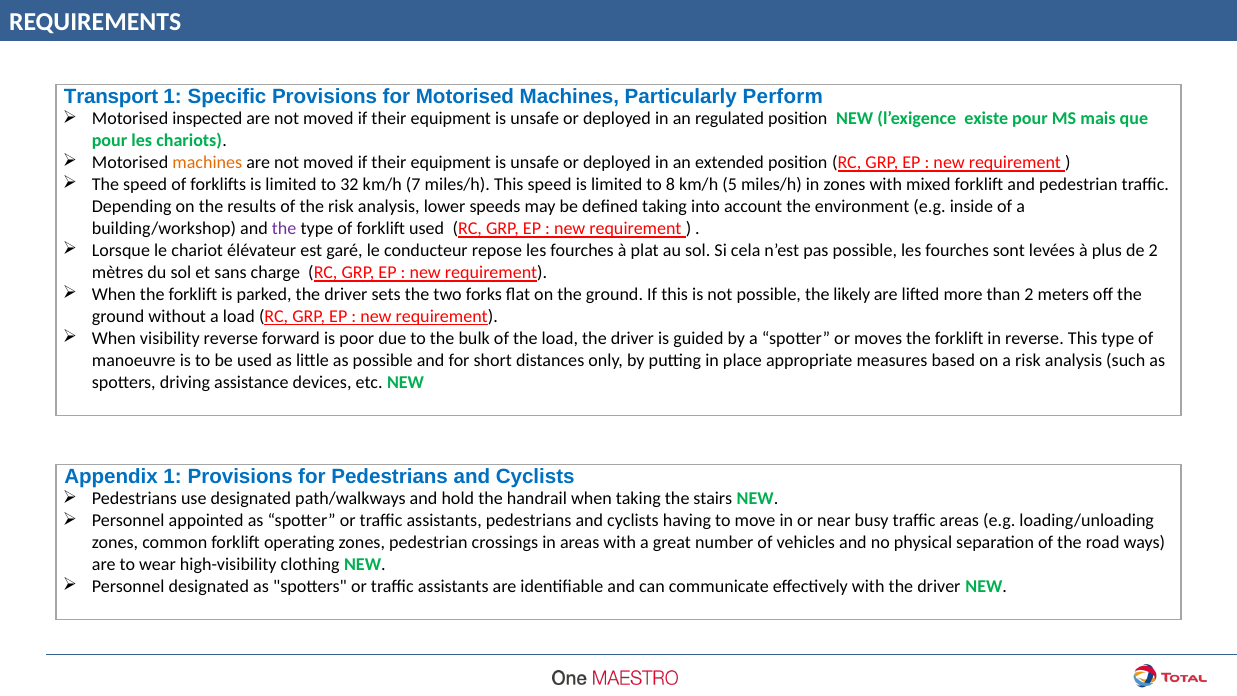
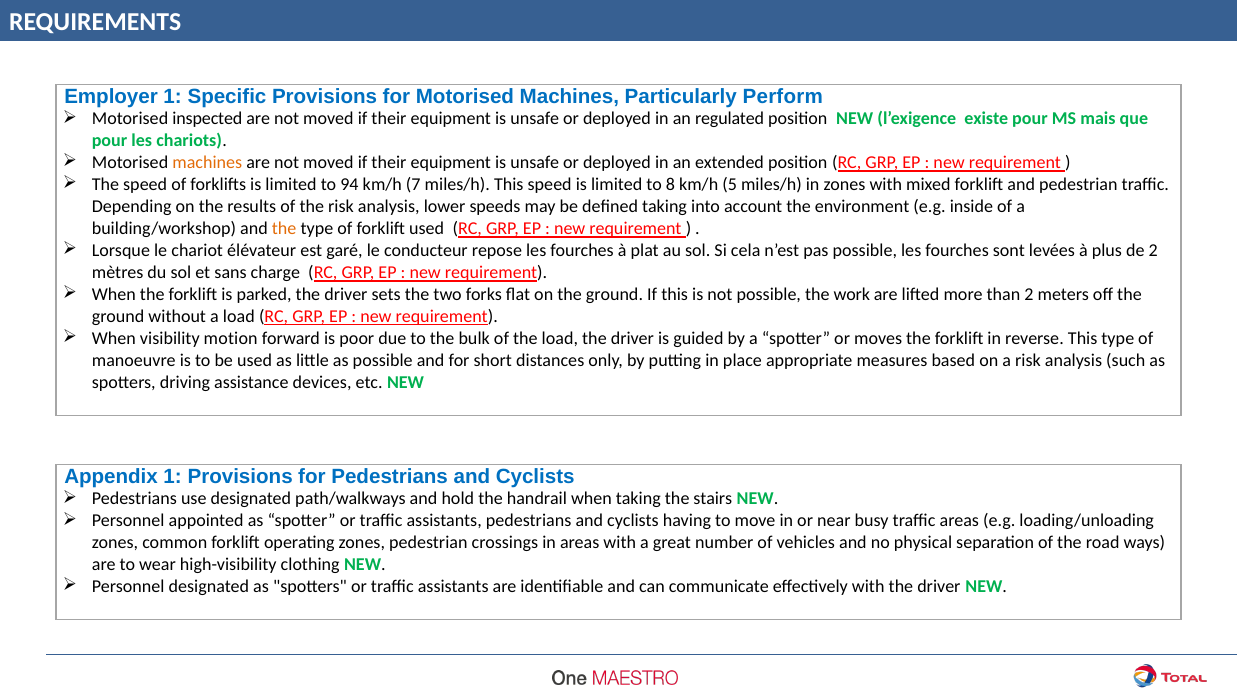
Transport: Transport -> Employer (111, 97)
32: 32 -> 94 (349, 185)
the colour: purple -> orange (284, 229)
likely: likely -> work (852, 295)
visibility reverse: reverse -> motion (231, 339)
